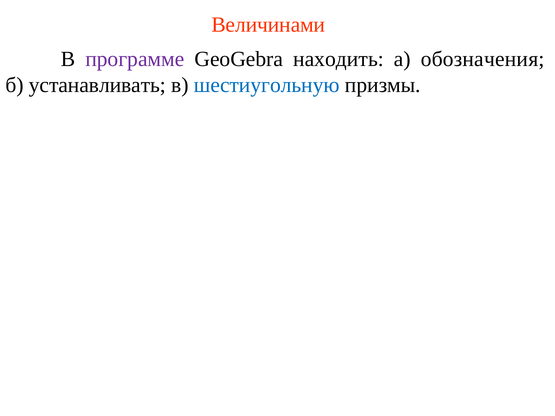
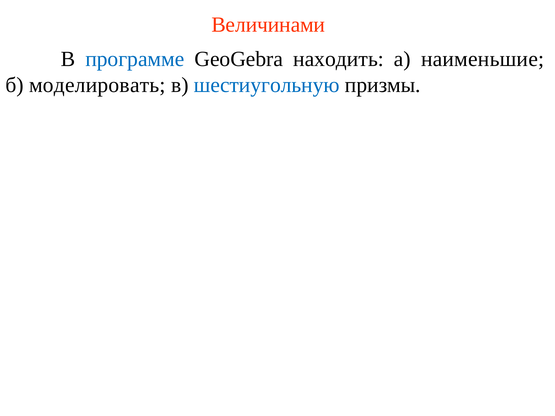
программе colour: purple -> blue (135, 59)
обозначения: обозначения -> наименьшие (483, 59)
устанавливать: устанавливать -> моделировать (97, 85)
